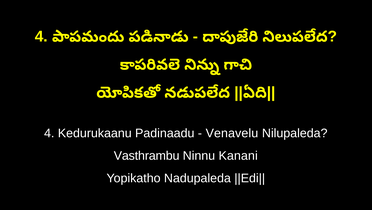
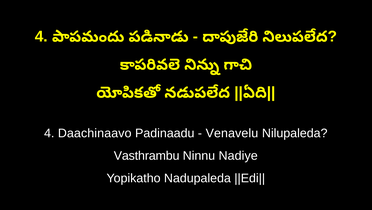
Kedurukaanu: Kedurukaanu -> Daachinaavo (95, 133)
Kanani: Kanani -> Nadiye (238, 155)
